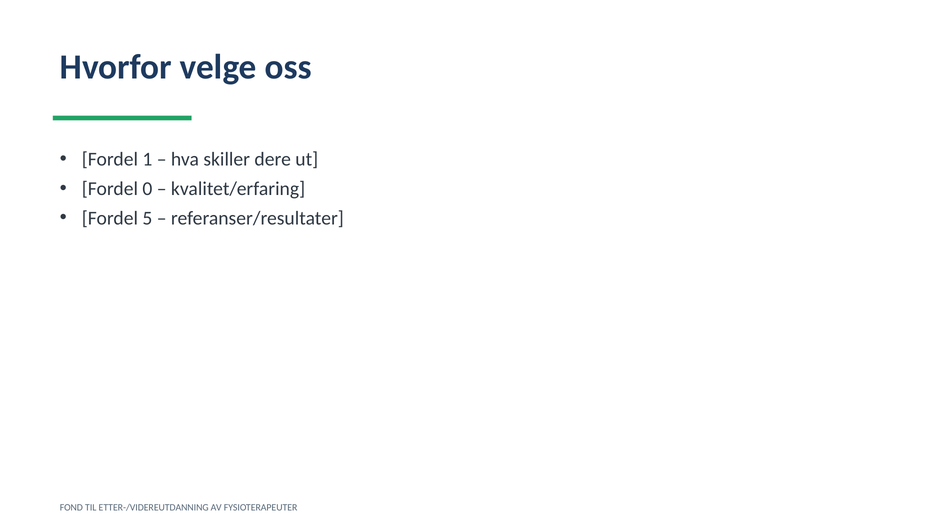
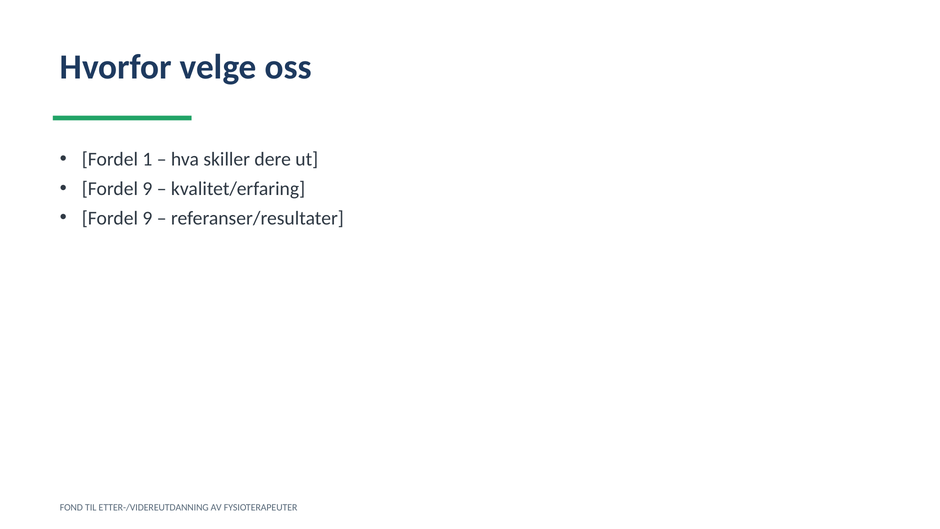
0: 0 -> 9 (147, 189)
5: 5 -> 9 (147, 218)
